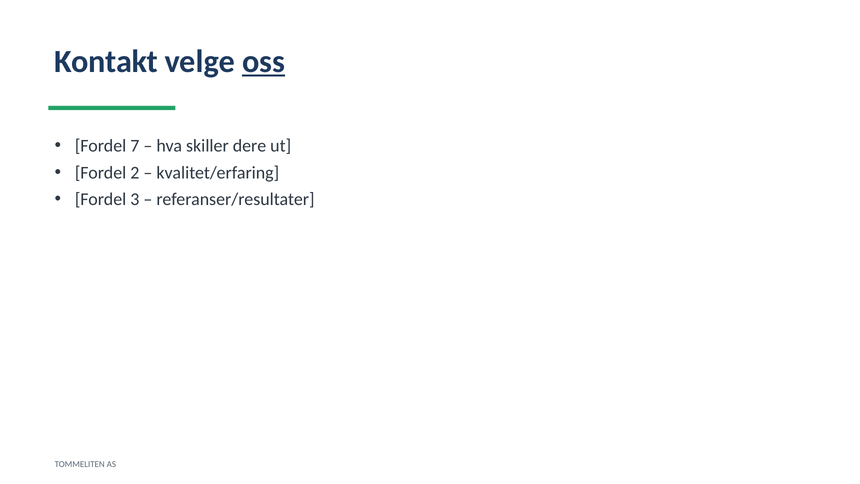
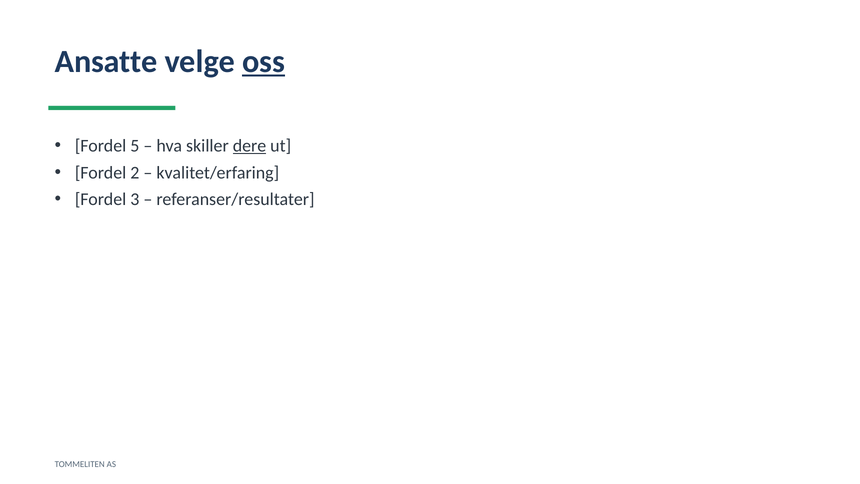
Kontakt: Kontakt -> Ansatte (106, 61)
7: 7 -> 5 (135, 146)
dere underline: none -> present (249, 146)
